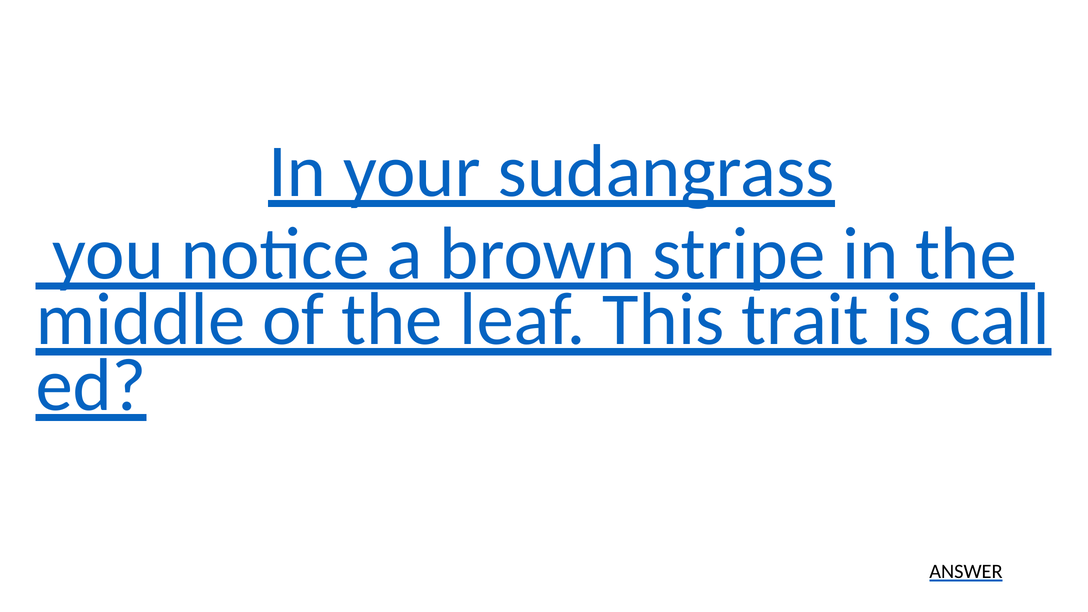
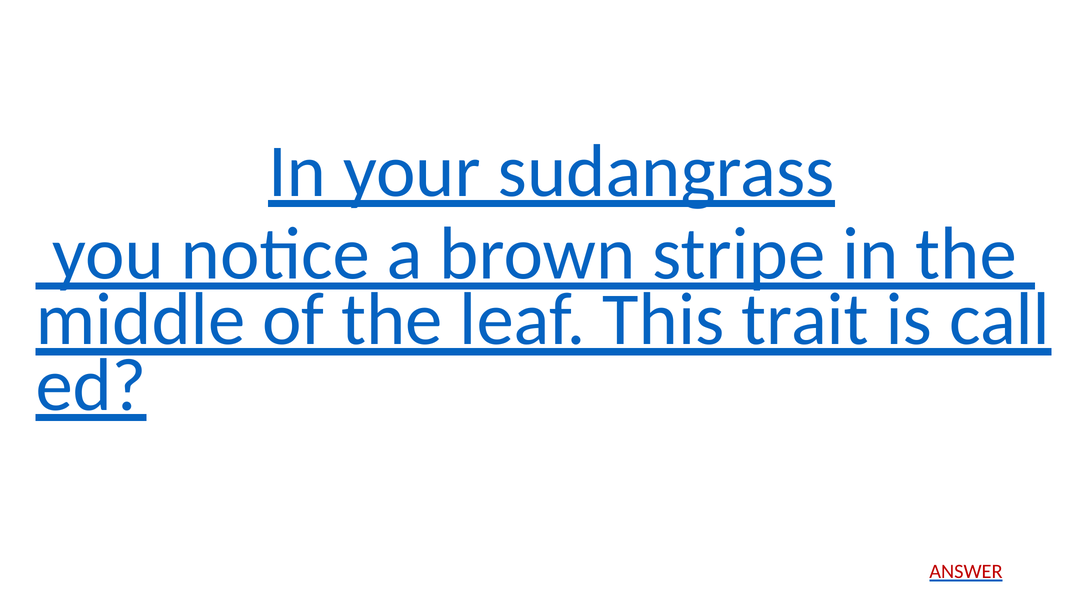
ANSWER colour: black -> red (966, 571)
